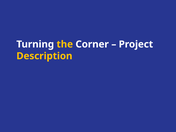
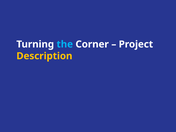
the colour: yellow -> light blue (65, 44)
